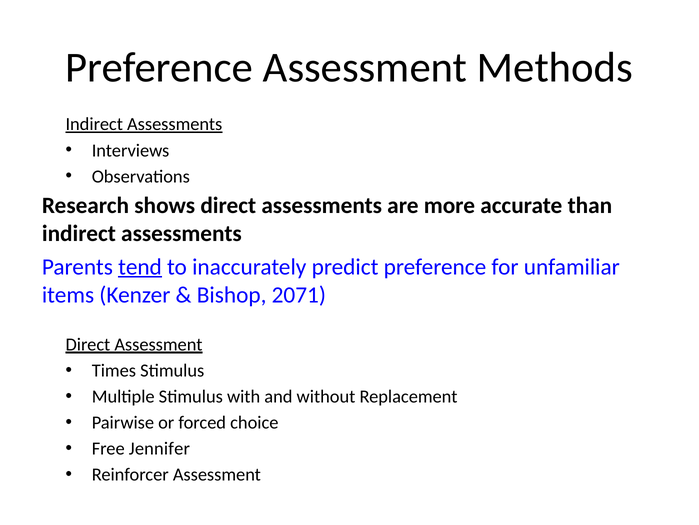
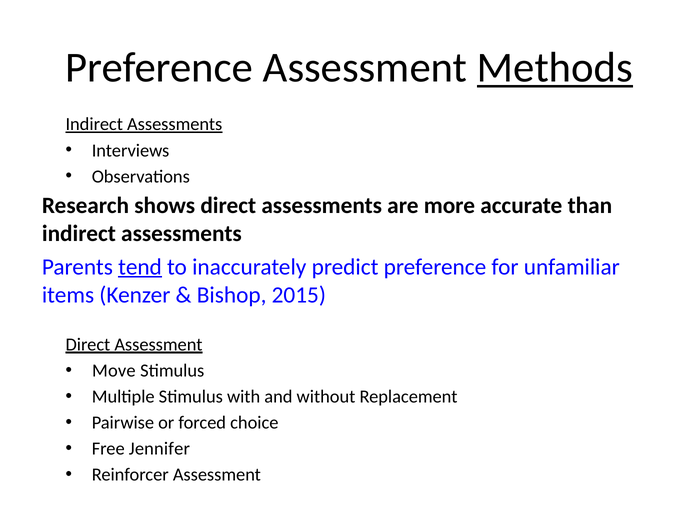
Methods underline: none -> present (555, 68)
2071: 2071 -> 2015 (299, 294)
Times: Times -> Move (114, 370)
